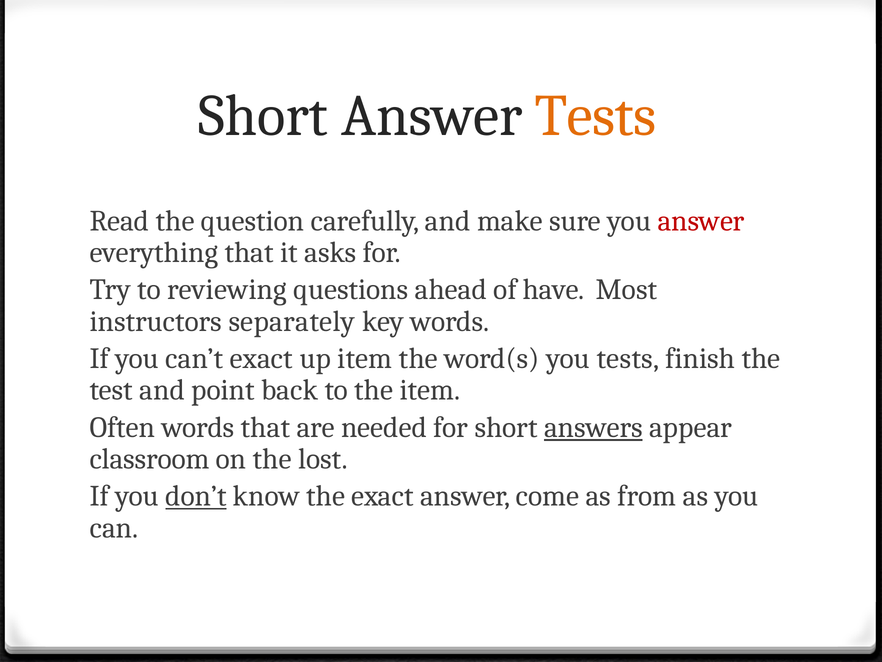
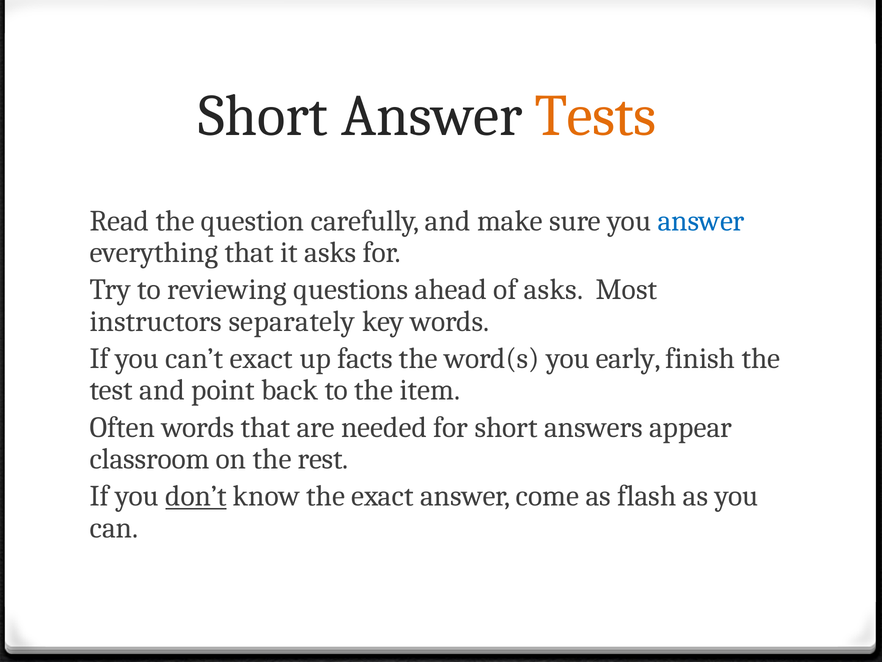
answer colour: red -> blue (701, 221)
of have: have -> asks (553, 289)
up item: item -> facts (365, 358)
you tests: tests -> early (628, 358)
answers underline: present -> none (593, 427)
lost: lost -> rest (323, 459)
from: from -> flash (647, 496)
